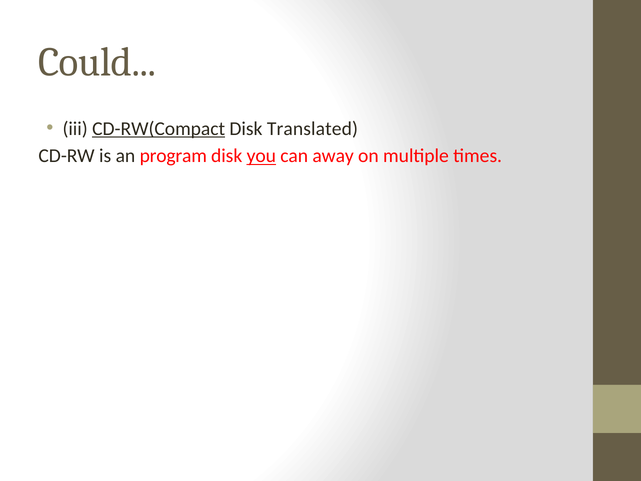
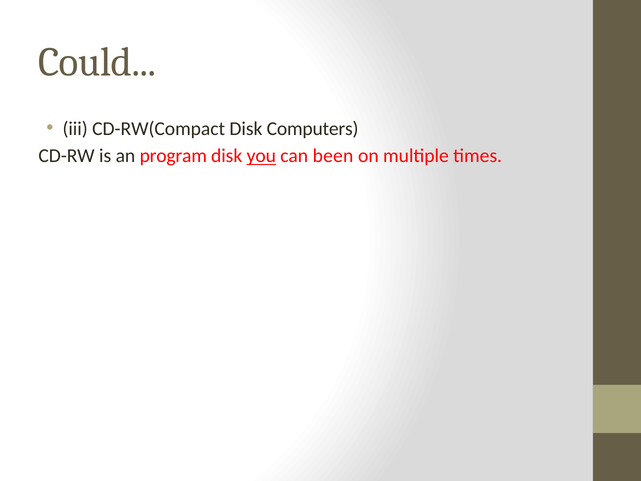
CD-RW(Compact underline: present -> none (159, 129)
Translated: Translated -> Computers (313, 129)
away: away -> been (333, 156)
